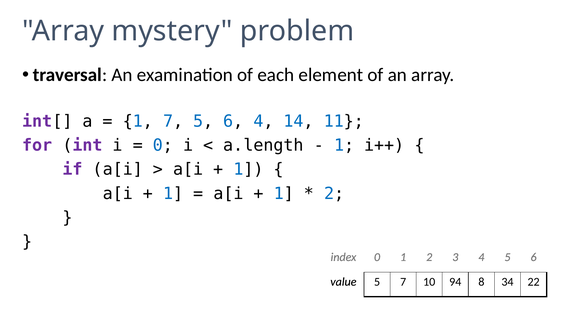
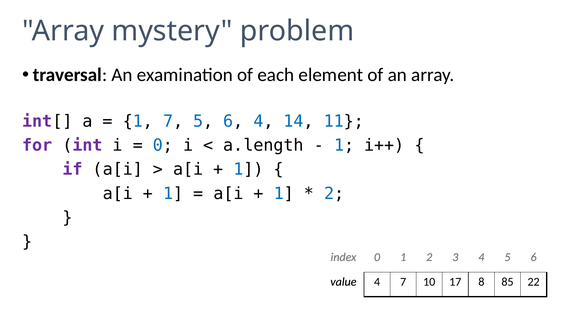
5: 5 -> 4 (377, 282)
94: 94 -> 17 (455, 282)
34: 34 -> 85 (507, 282)
